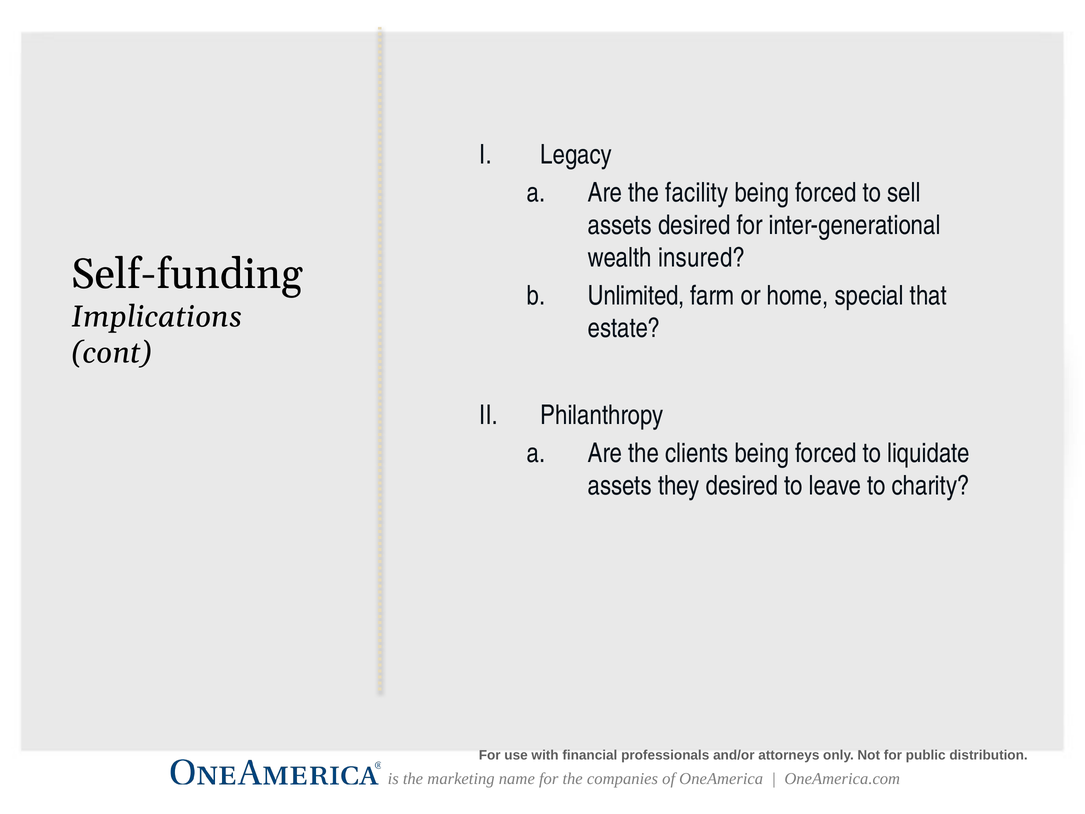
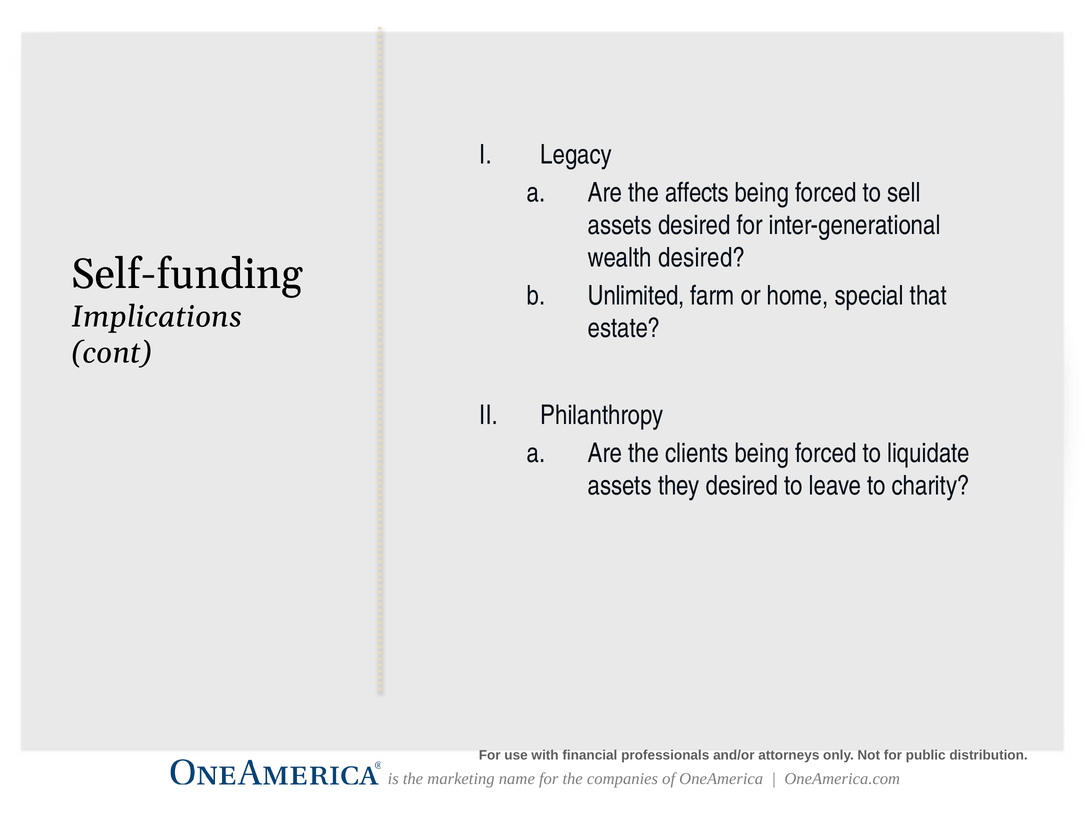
facility: facility -> affects (697, 193)
wealth insured: insured -> desired (702, 258)
